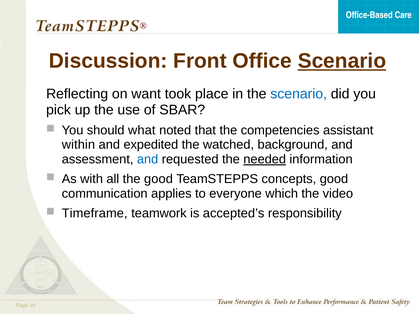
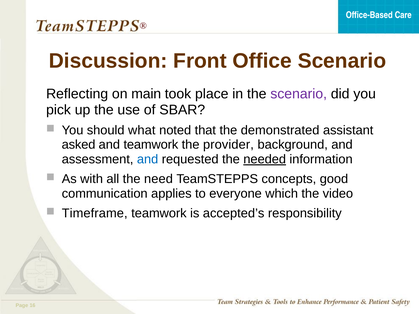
Scenario underline: present -> none (342, 61)
want: want -> main (146, 94)
scenario colour: blue -> purple (299, 94)
competencies: competencies -> demonstrated (280, 130)
within: within -> asked (79, 145)
and expedited: expedited -> teamwork (151, 145)
watched: watched -> provider (228, 145)
the good: good -> need (159, 179)
